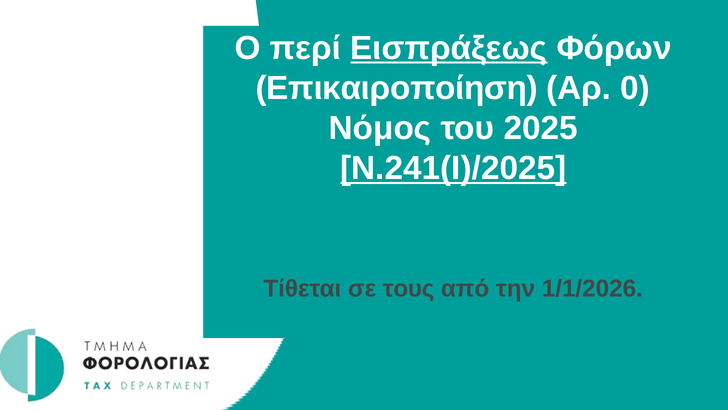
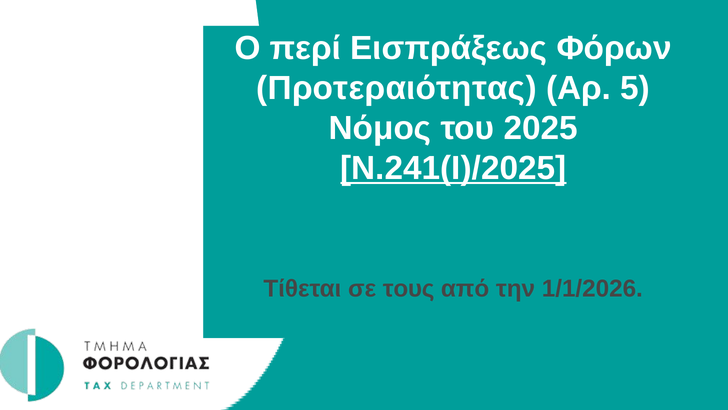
Εισπράξεως underline: present -> none (449, 48)
Επικαιροποίηση: Επικαιροποίηση -> Προτεραιότητας (396, 88)
0: 0 -> 5 (635, 88)
